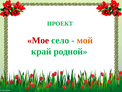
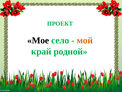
Мое colour: red -> black (38, 40)
